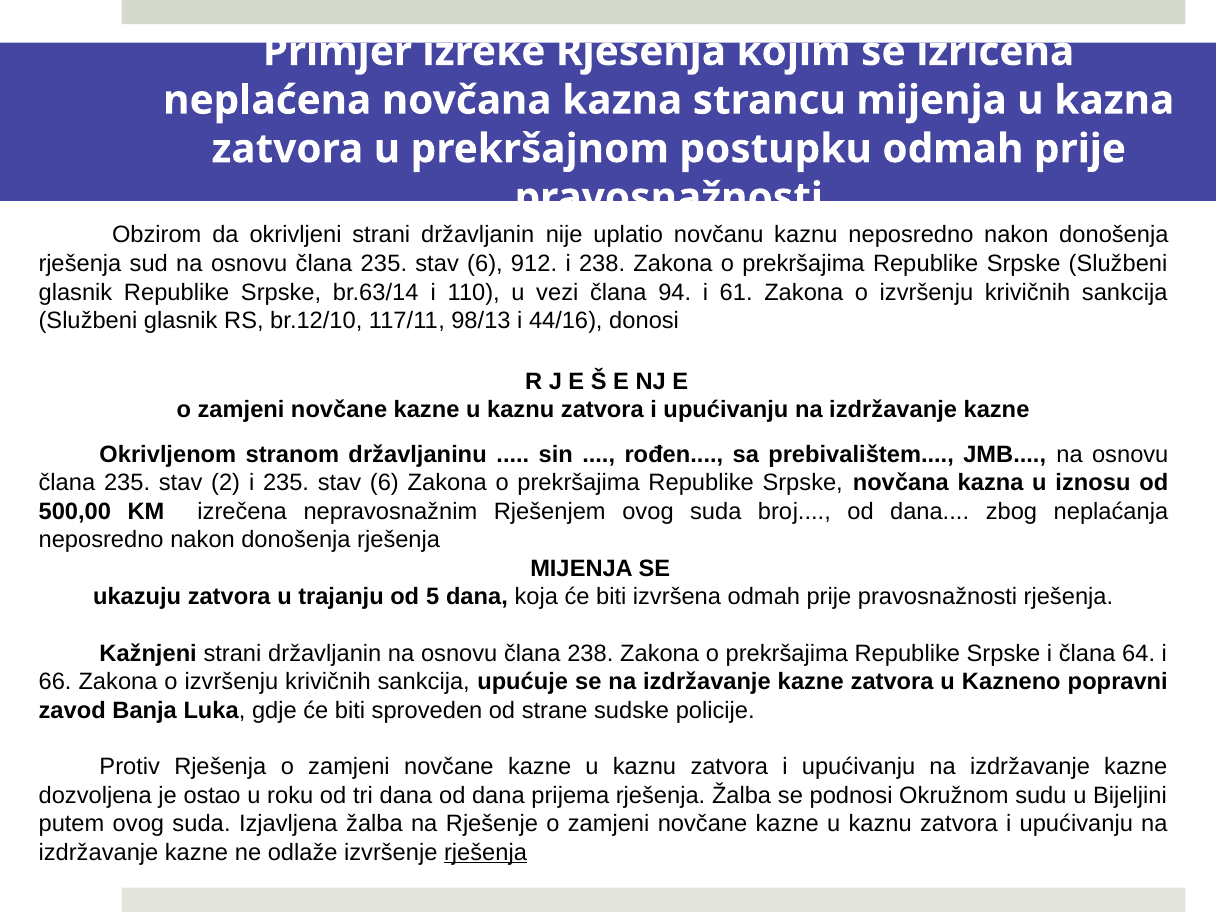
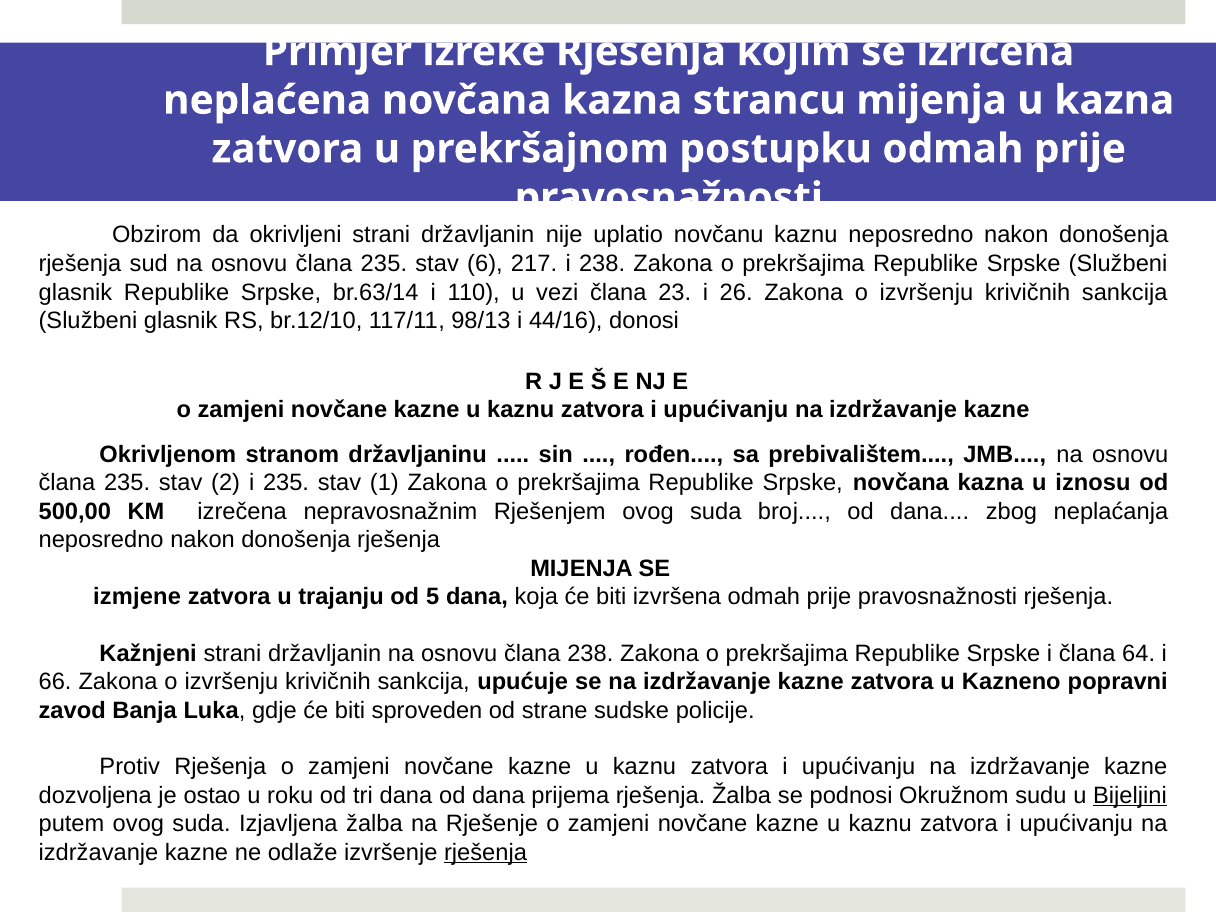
912: 912 -> 217 (534, 264)
94: 94 -> 23 (675, 293)
61: 61 -> 26 (736, 293)
i 235 stav 6: 6 -> 1 (384, 483)
ukazuju: ukazuju -> izmjene (137, 597)
Bijeljini underline: none -> present (1130, 795)
